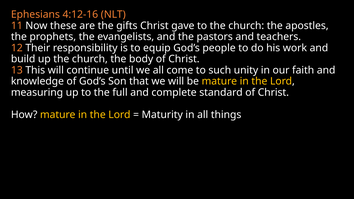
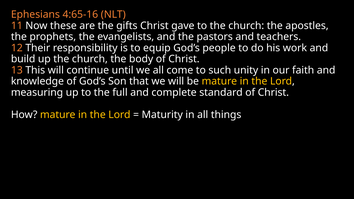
4:12-16: 4:12-16 -> 4:65-16 (80, 14)
